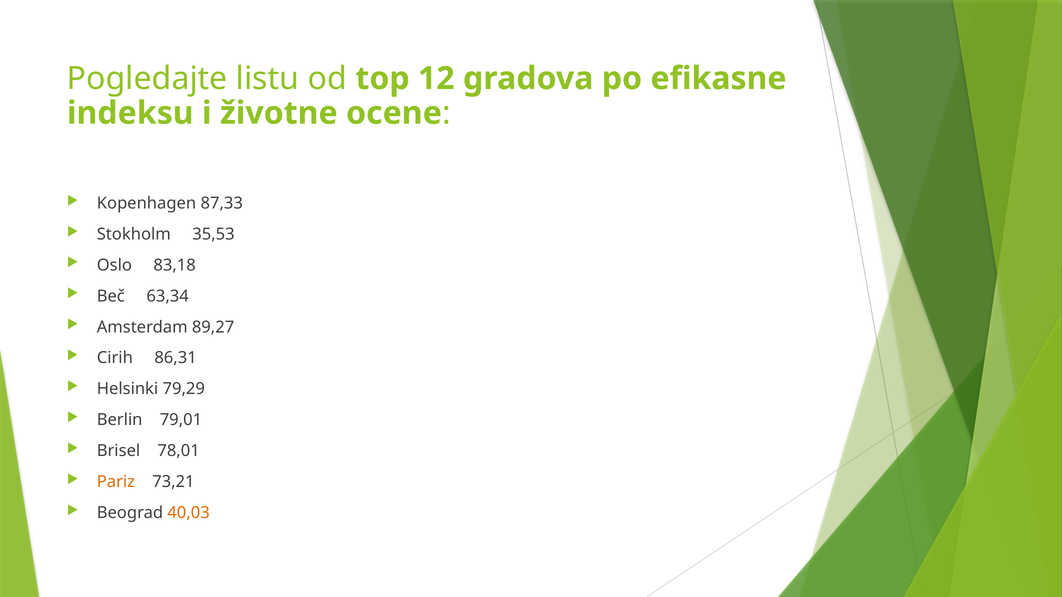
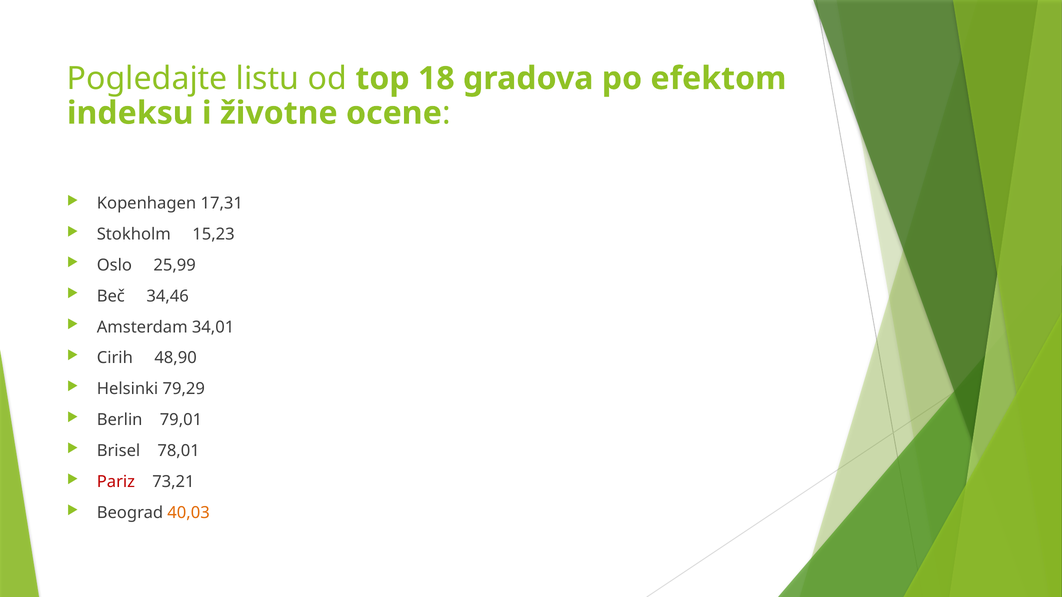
12: 12 -> 18 (436, 79)
efikasne: efikasne -> efektom (718, 79)
87,33: 87,33 -> 17,31 (222, 203)
35,53: 35,53 -> 15,23 (214, 234)
83,18: 83,18 -> 25,99 (175, 265)
63,34: 63,34 -> 34,46 (168, 296)
89,27: 89,27 -> 34,01 (213, 327)
86,31: 86,31 -> 48,90 (176, 358)
Pariz colour: orange -> red (116, 482)
